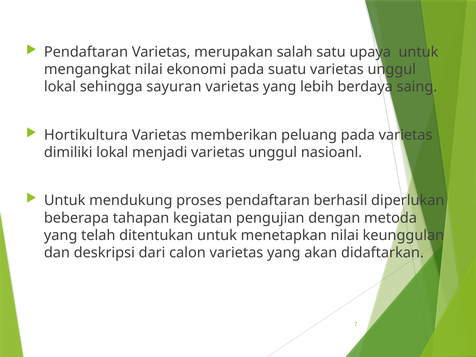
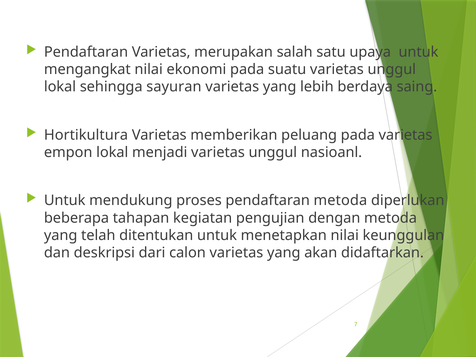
dimiliki: dimiliki -> empon (68, 152)
pendaftaran berhasil: berhasil -> metoda (340, 201)
